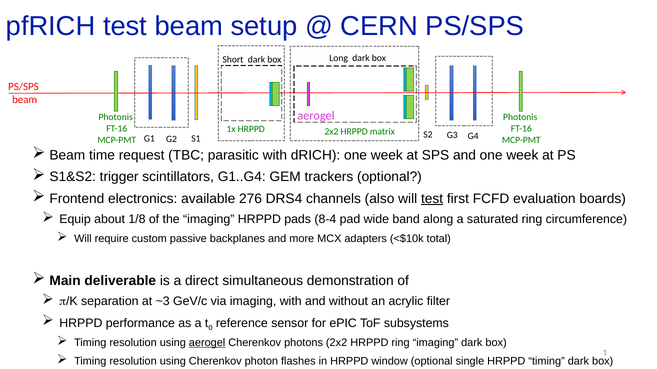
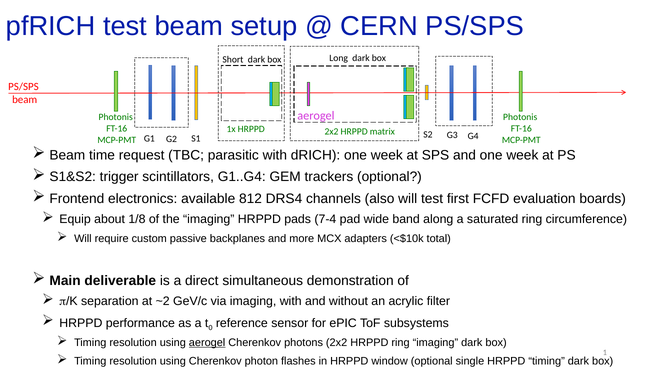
276: 276 -> 812 (250, 199)
test underline: present -> none (432, 199)
8-4: 8-4 -> 7-4 (325, 220)
~3: ~3 -> ~2 (163, 302)
